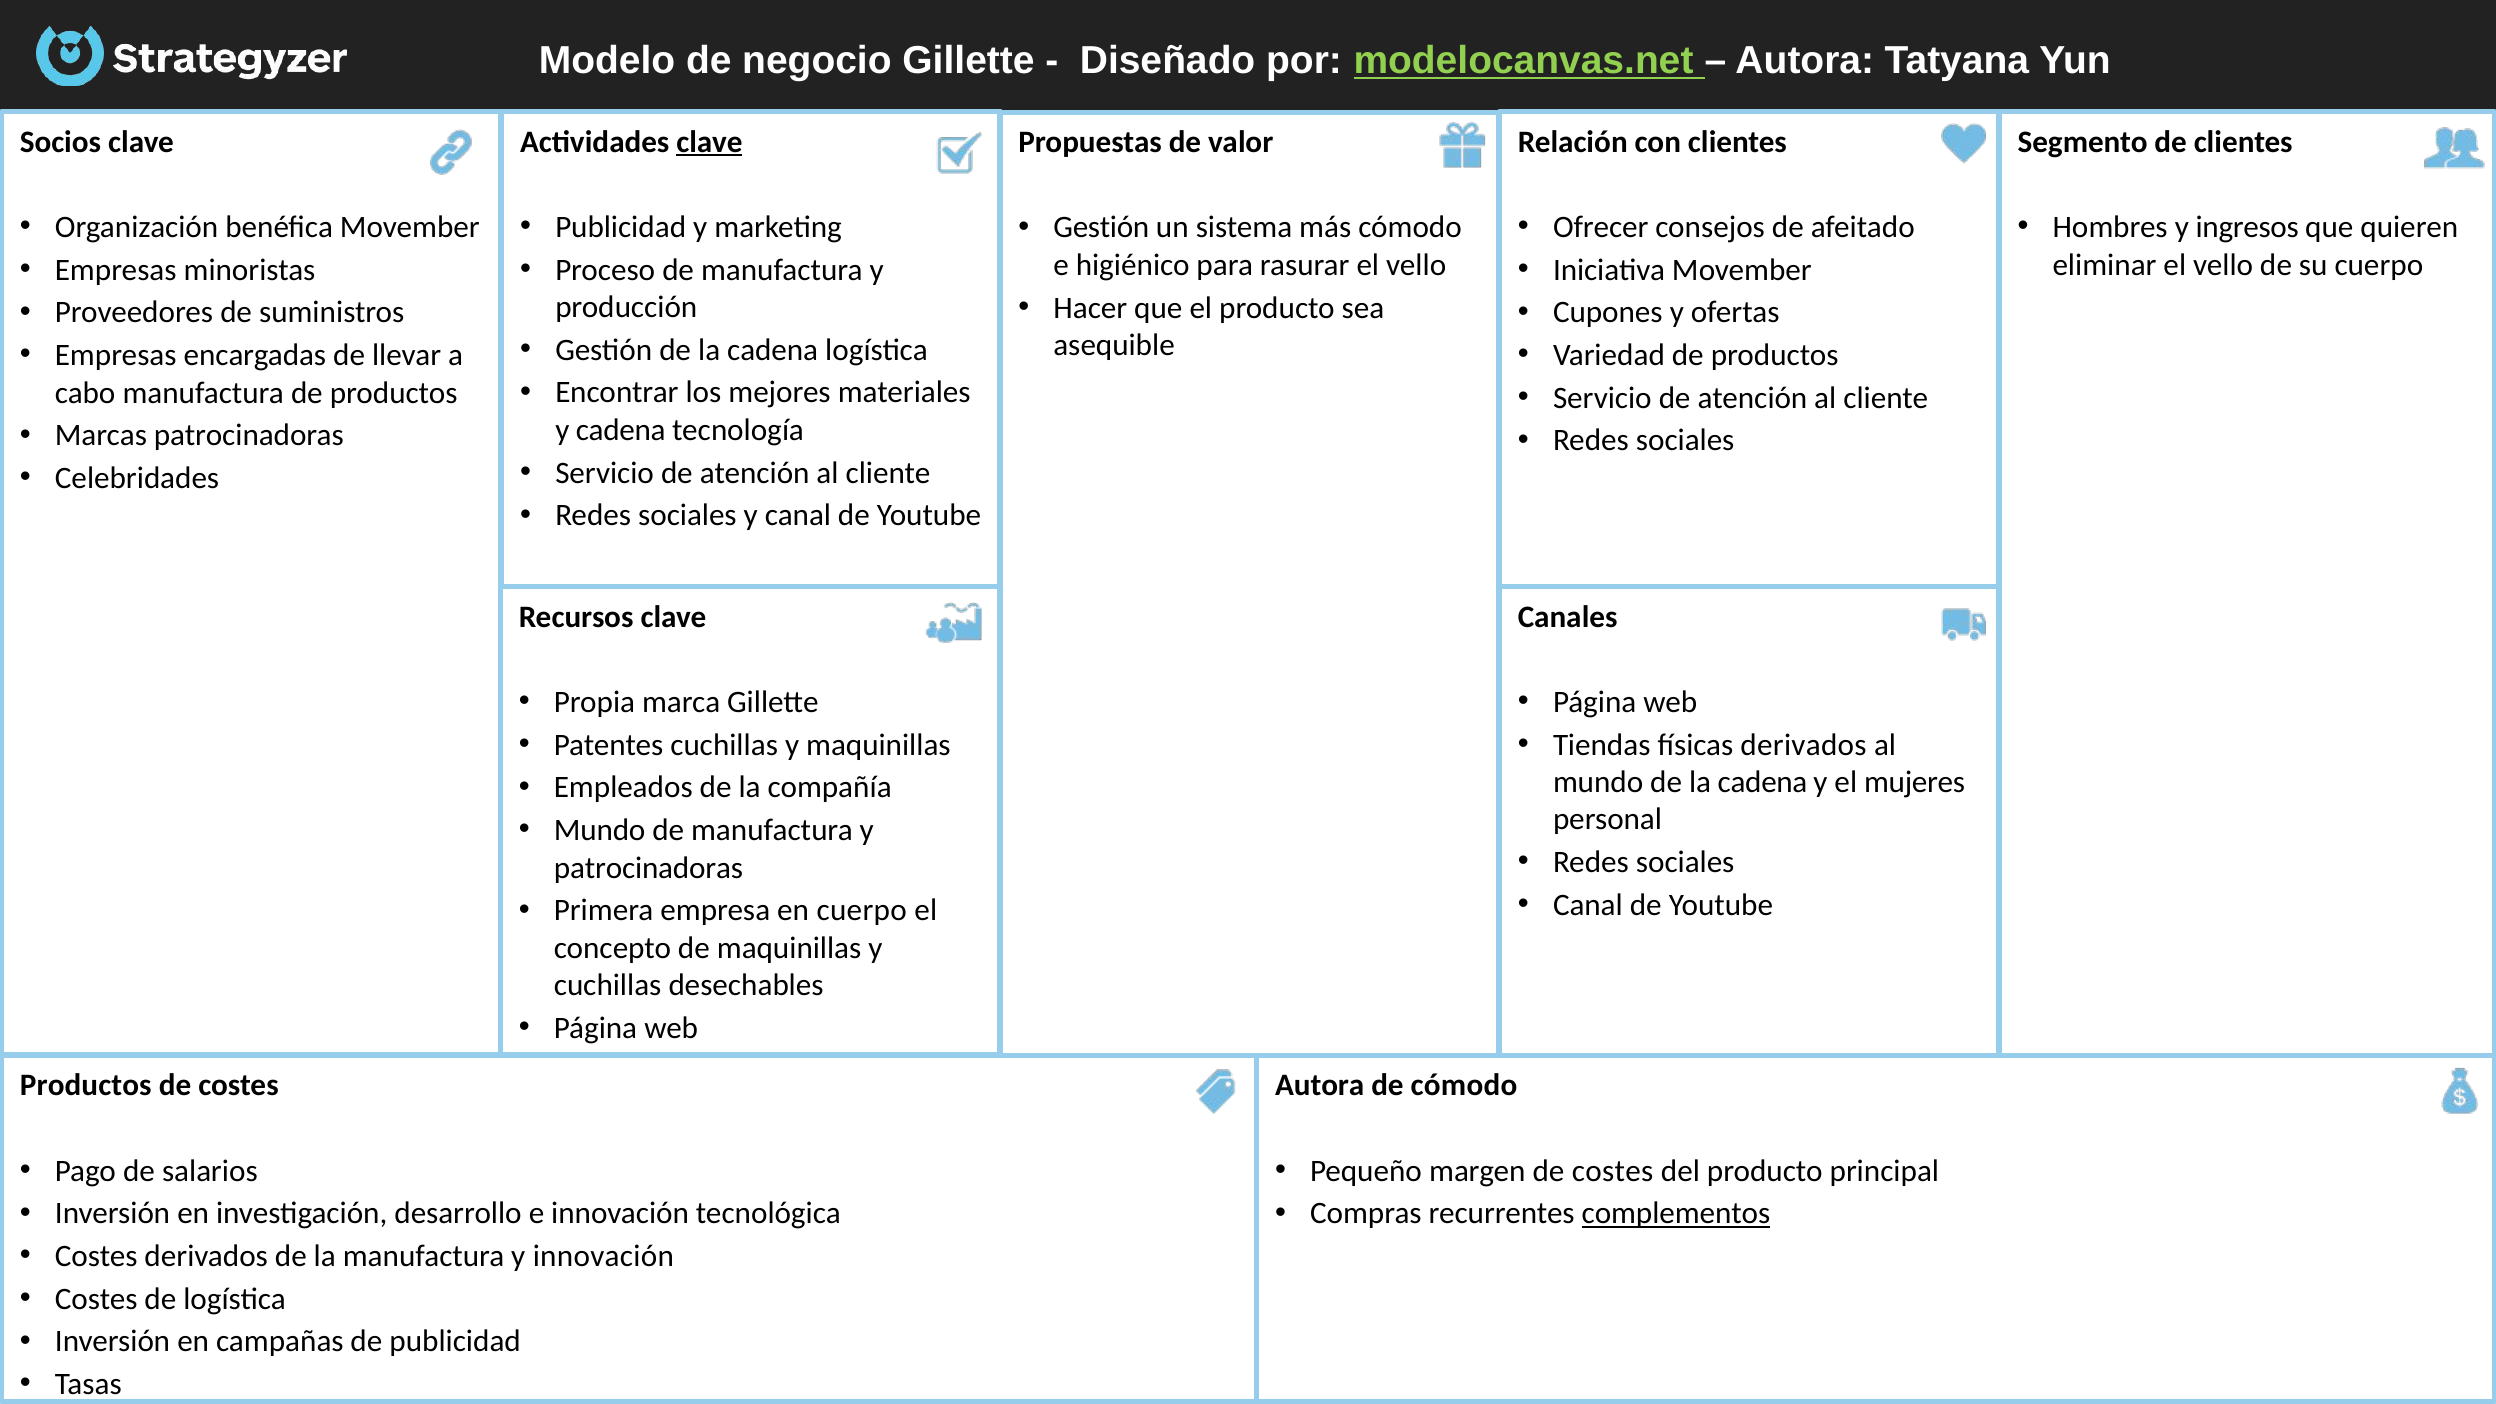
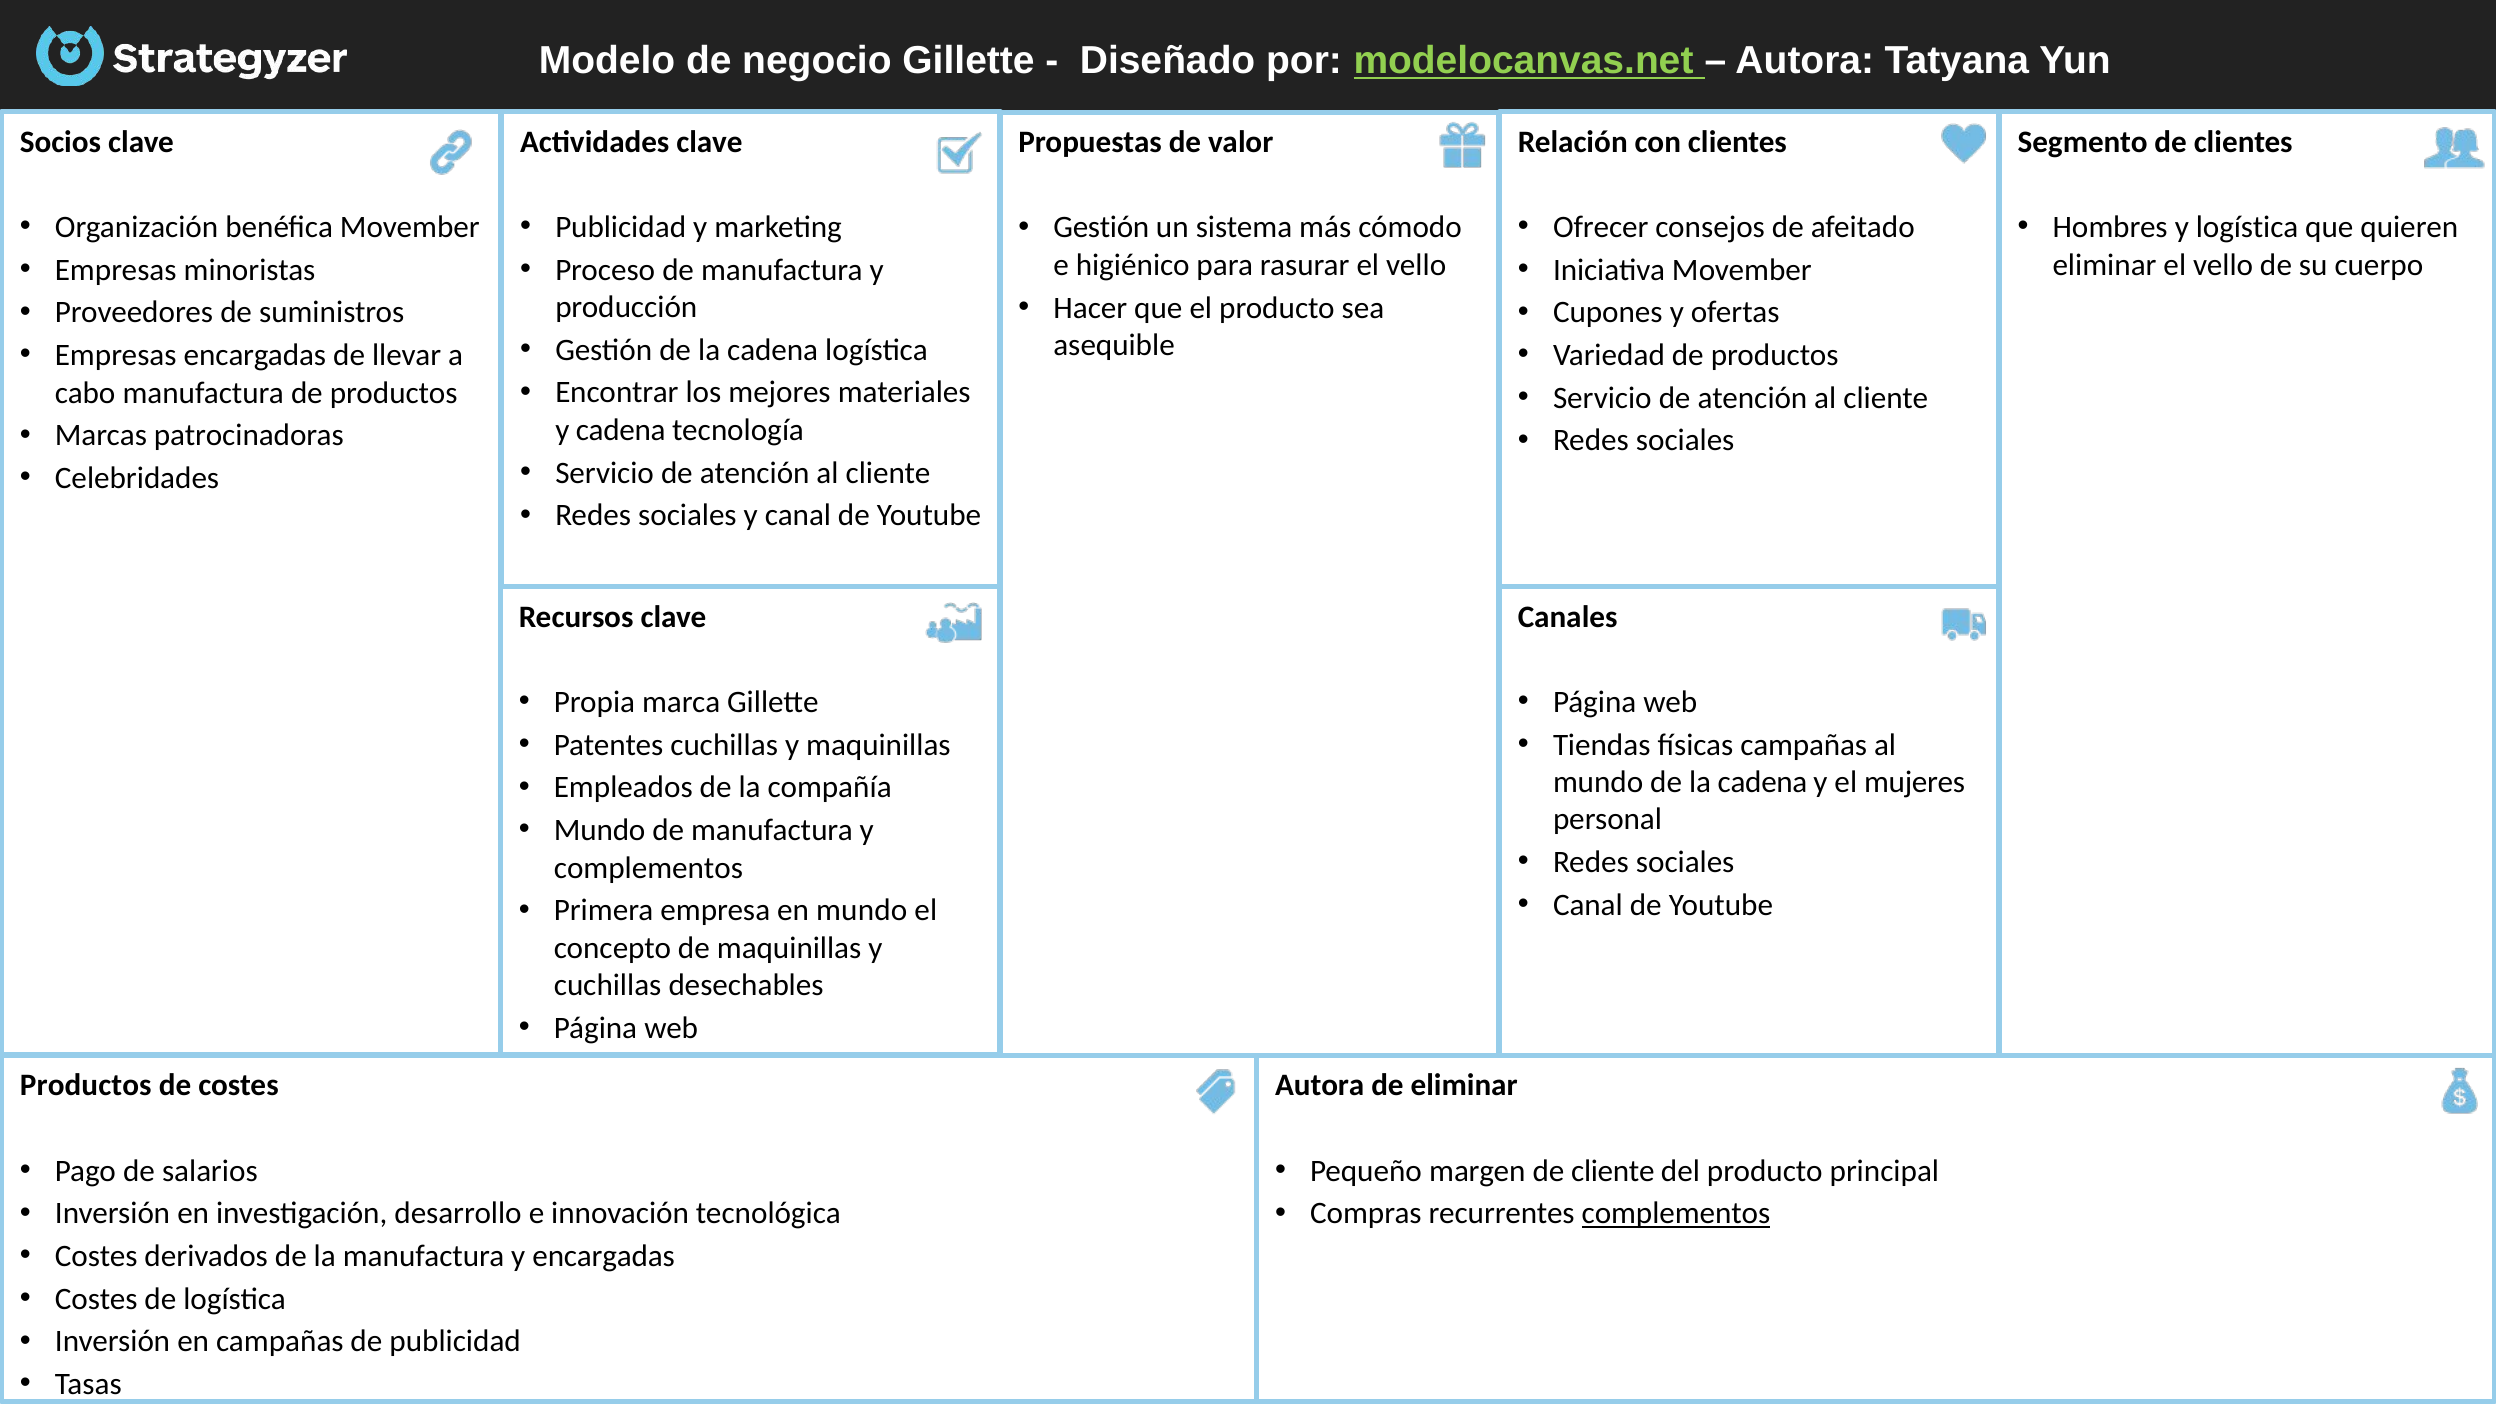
clave underline: present -> none (709, 142)
y ingresos: ingresos -> logística (2247, 227)
físicas derivados: derivados -> campañas (1804, 745)
patrocinadoras: patrocinadoras -> complementos (648, 868)
en cuerpo: cuerpo -> mundo (862, 910)
de cómodo: cómodo -> eliminar (1464, 1085)
margen de costes: costes -> cliente (1613, 1171)
y innovación: innovación -> encargadas (604, 1256)
